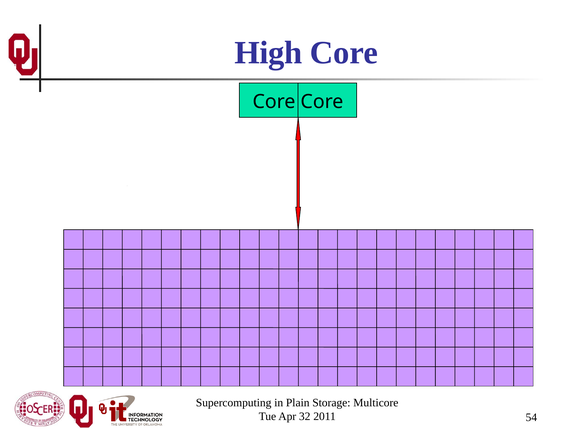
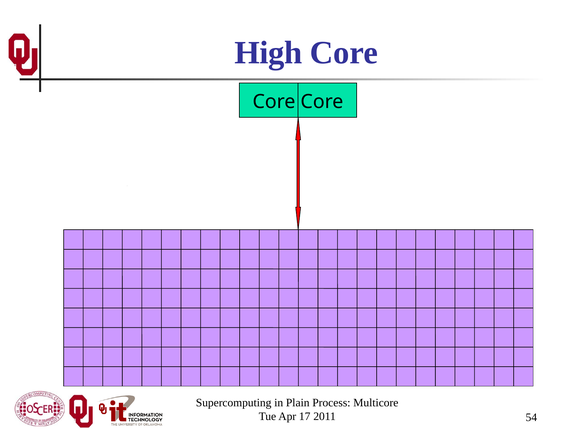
Storage: Storage -> Process (331, 403)
32: 32 -> 17 (305, 417)
